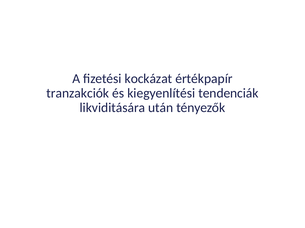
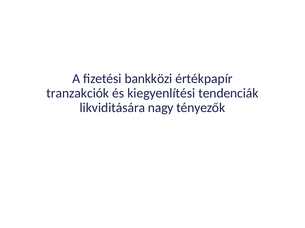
kockázat: kockázat -> bankközi (148, 79)
után: után -> nagy (161, 108)
